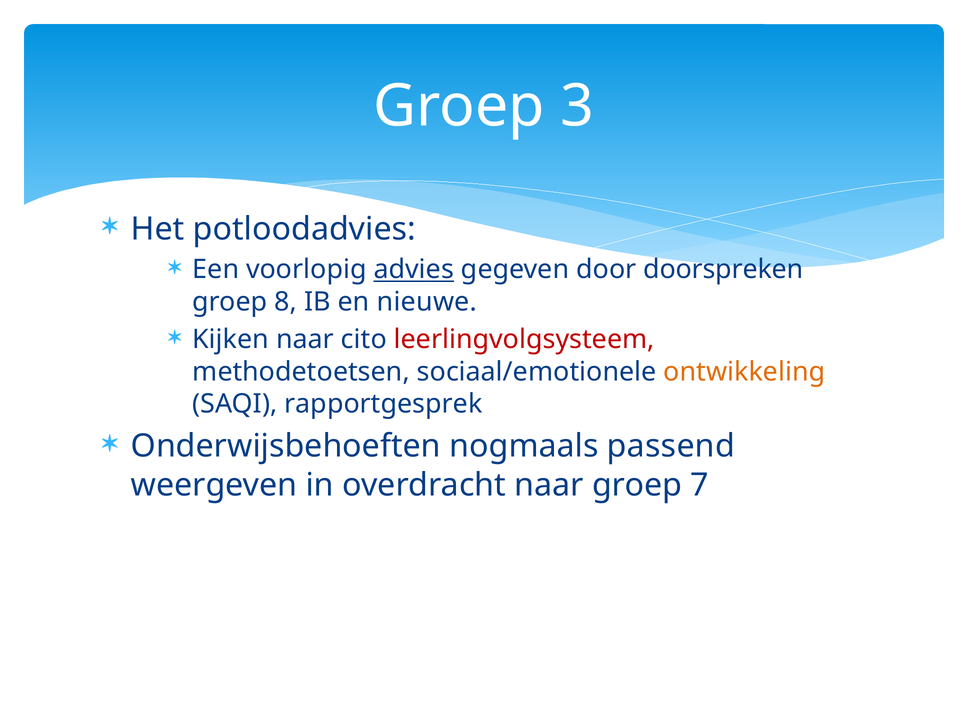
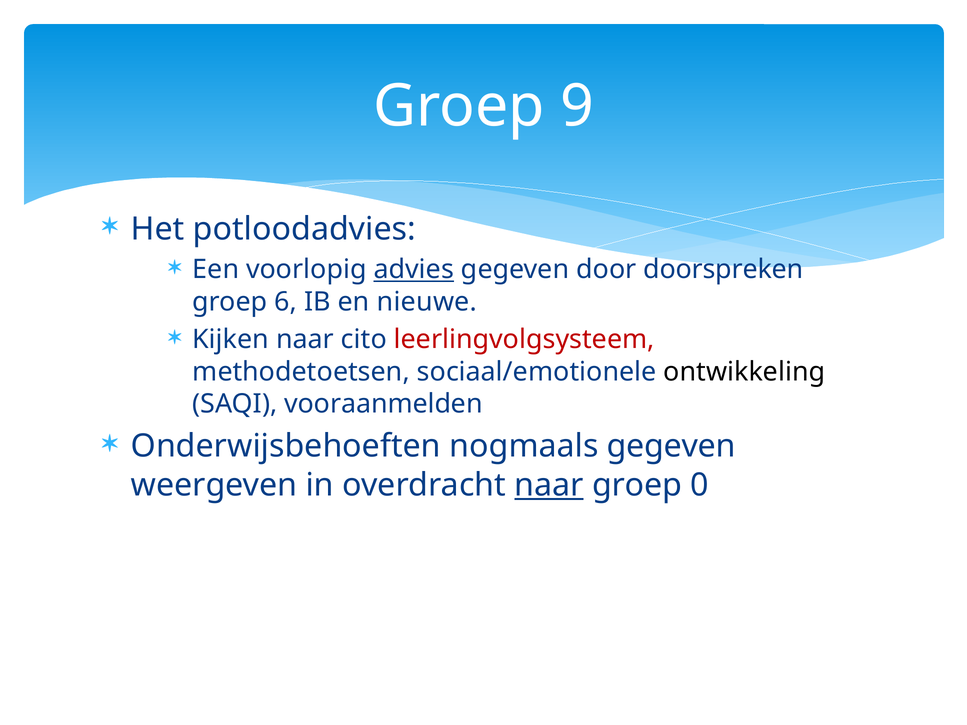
3: 3 -> 9 (577, 106)
8: 8 -> 6 (286, 302)
ontwikkeling colour: orange -> black (744, 372)
rapportgesprek: rapportgesprek -> vooraanmelden (383, 404)
nogmaals passend: passend -> gegeven (671, 446)
naar underline: none -> present (549, 485)
7: 7 -> 0 (700, 485)
